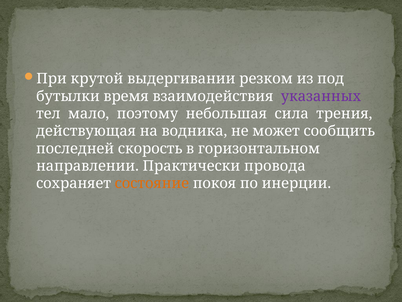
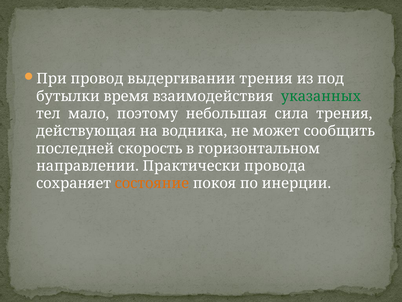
крутой: крутой -> провод (97, 79)
выдергивании резком: резком -> трения (266, 79)
указанных colour: purple -> green (321, 96)
